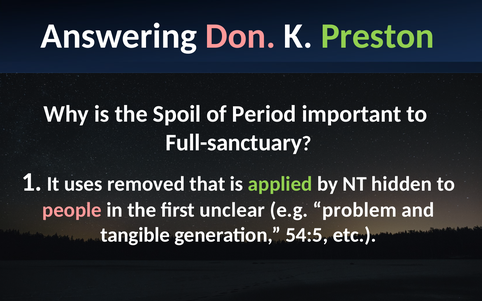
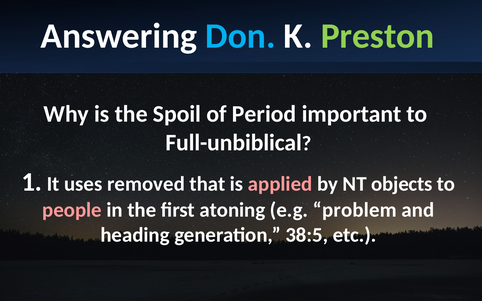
Don colour: pink -> light blue (240, 36)
Full-sanctuary: Full-sanctuary -> Full-unbiblical (234, 143)
applied colour: light green -> pink (280, 184)
hidden: hidden -> objects (402, 184)
unclear: unclear -> atoning (232, 210)
tangible: tangible -> heading (135, 235)
54:5: 54:5 -> 38:5 (307, 235)
